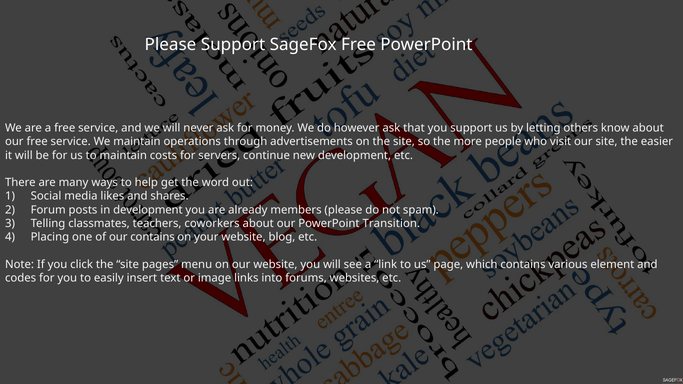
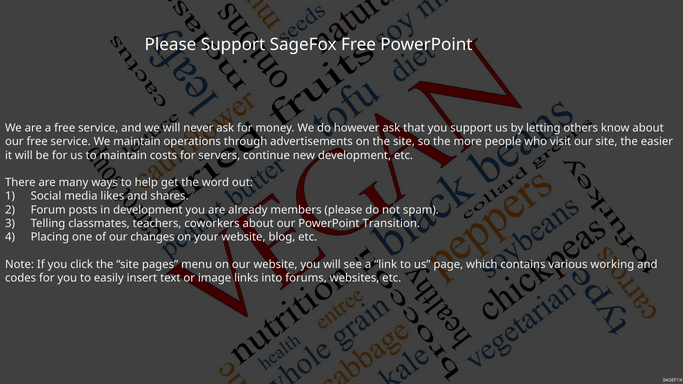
our contains: contains -> changes (153, 237)
element: element -> working (612, 265)
